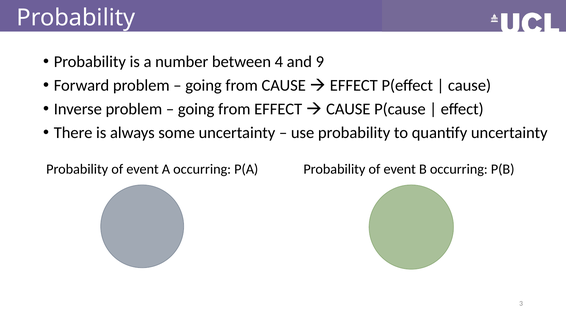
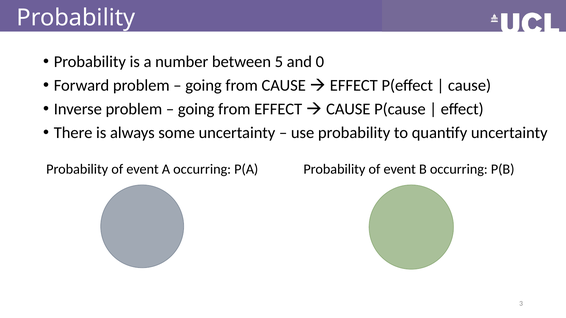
4: 4 -> 5 (279, 62)
9: 9 -> 0 (320, 62)
